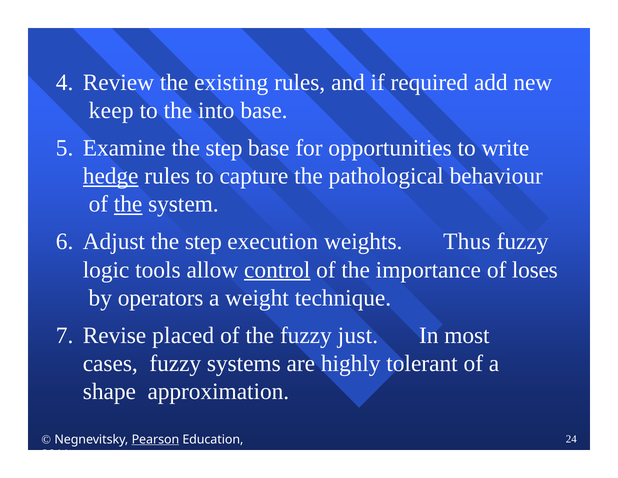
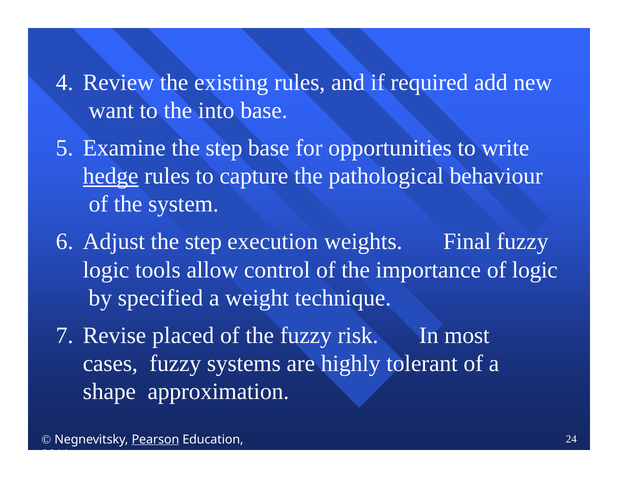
keep: keep -> want (111, 110)
the underline: present -> none (128, 204)
Thus: Thus -> Final (467, 241)
control underline: present -> none (277, 270)
of loses: loses -> logic (535, 270)
operators: operators -> specified (160, 298)
just: just -> risk (358, 335)
